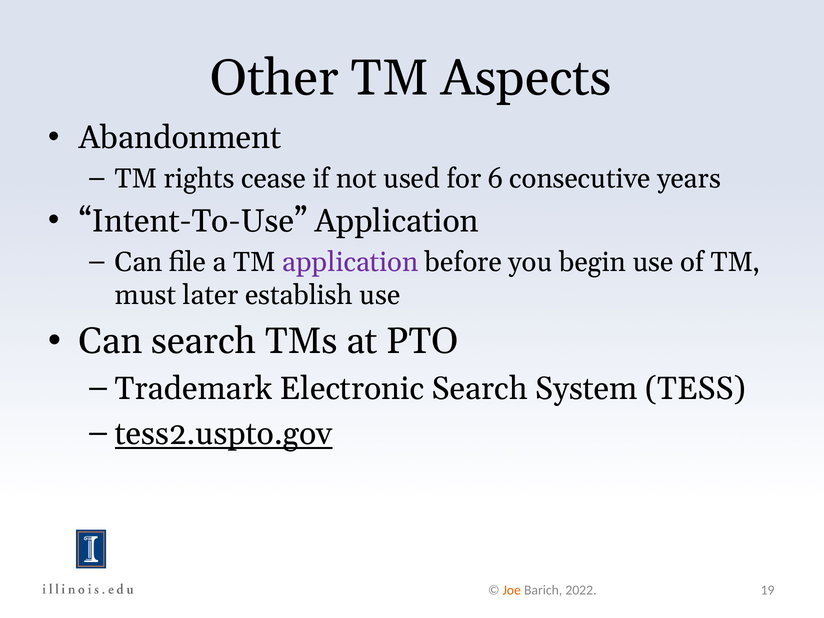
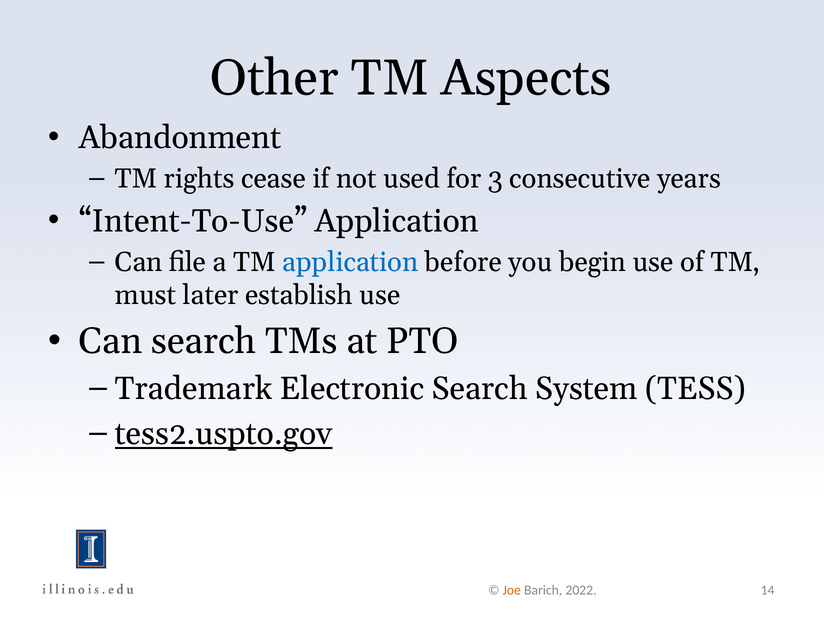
6: 6 -> 3 (495, 179)
application colour: purple -> blue (350, 262)
19: 19 -> 14 (768, 590)
